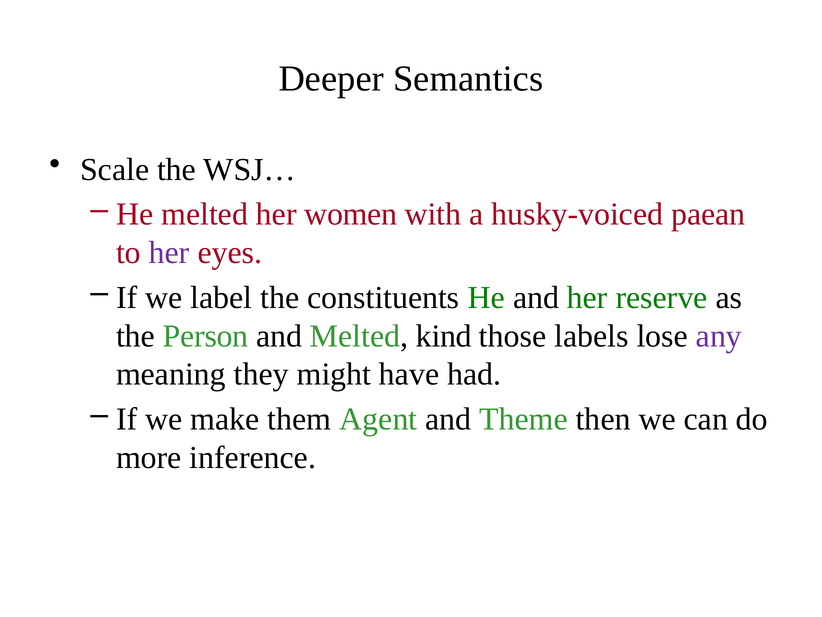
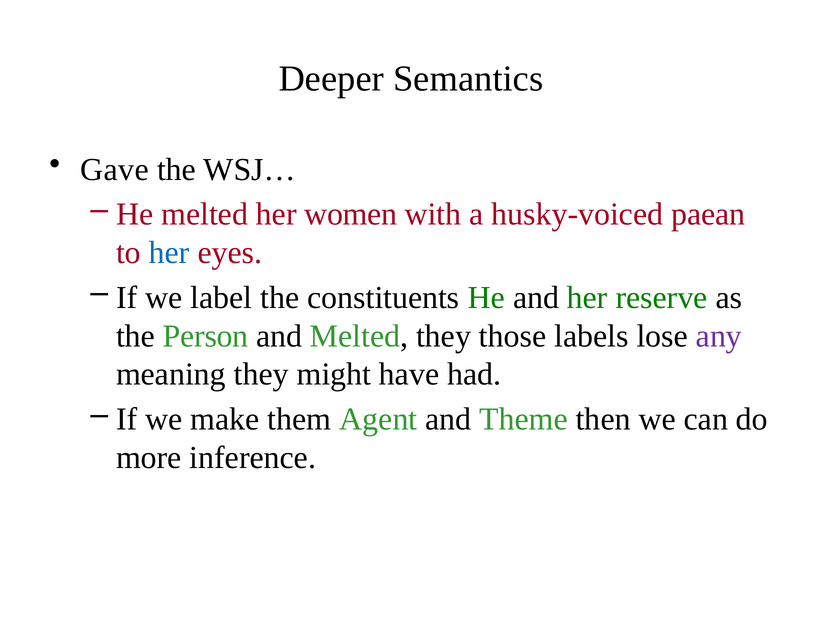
Scale: Scale -> Gave (115, 169)
her colour: purple -> blue (169, 253)
Melted kind: kind -> they (444, 336)
